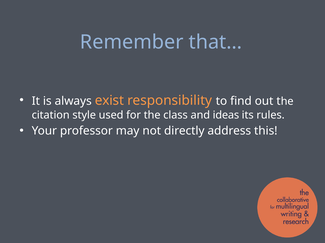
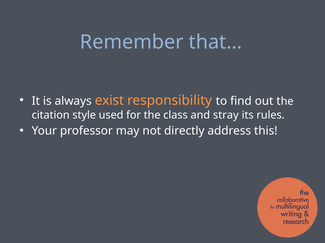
ideas: ideas -> stray (226, 115)
